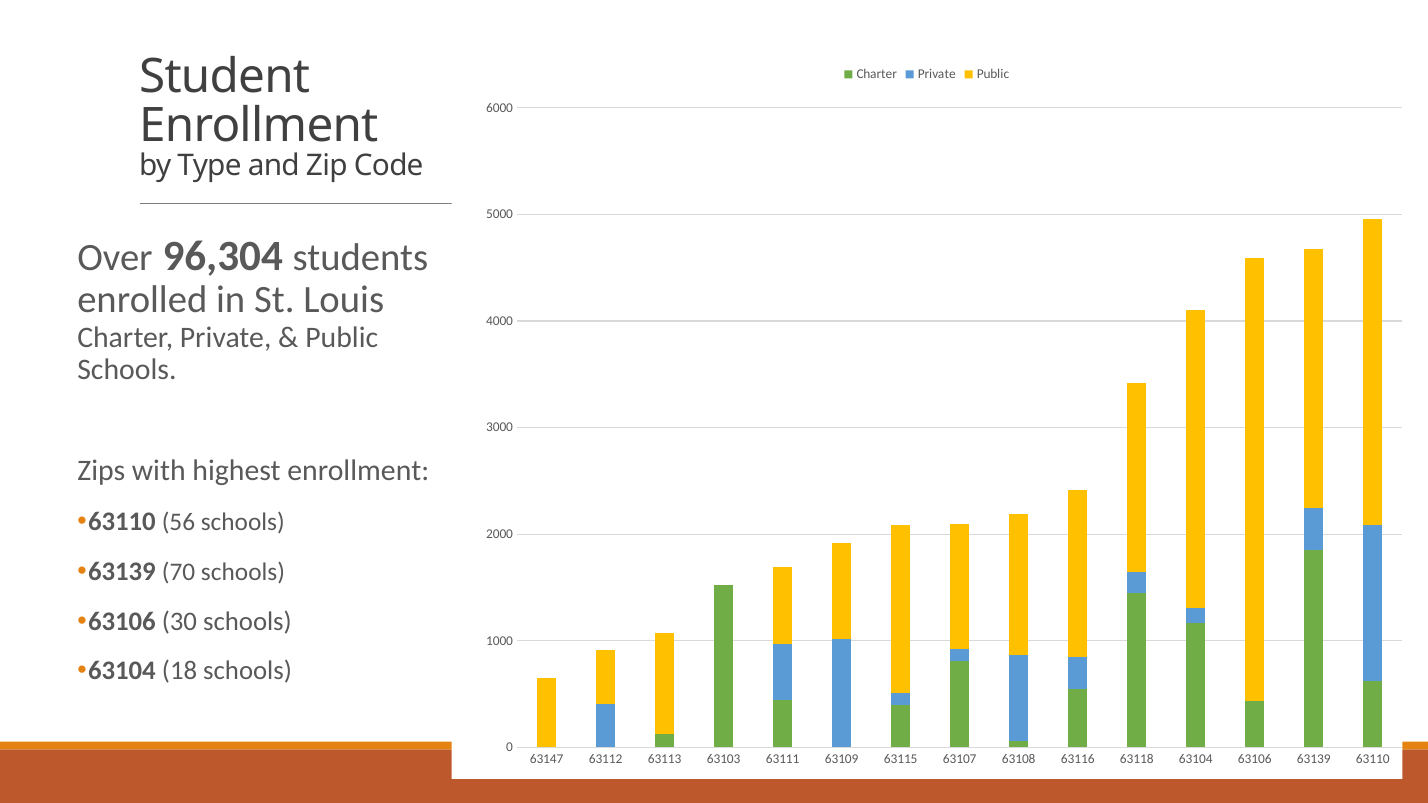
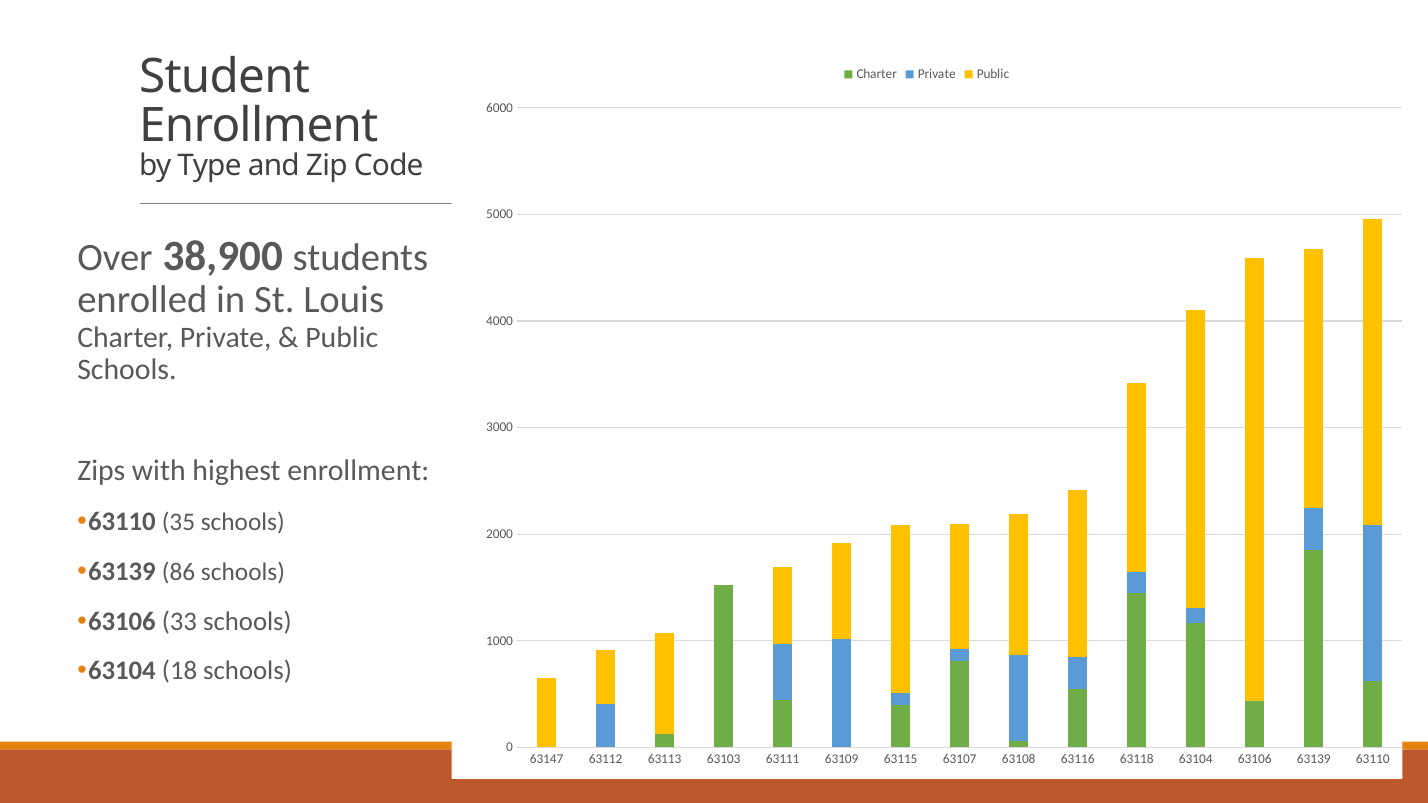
96,304: 96,304 -> 38,900 (223, 256)
56: 56 -> 35 (178, 523)
70: 70 -> 86 (179, 572)
30: 30 -> 33 (179, 622)
